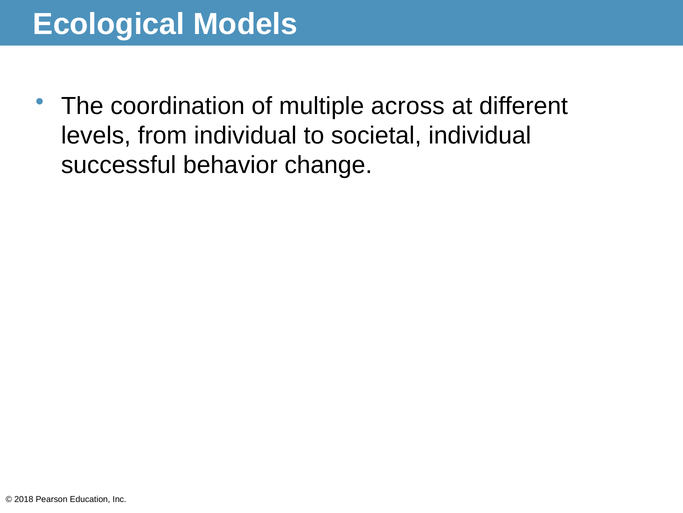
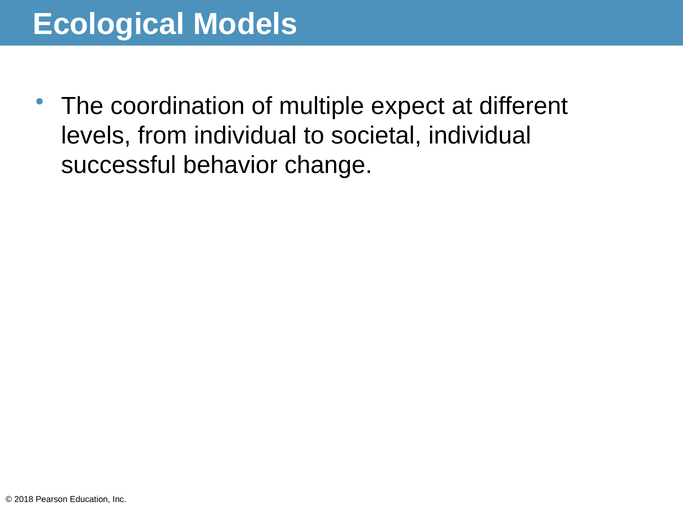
across: across -> expect (408, 106)
